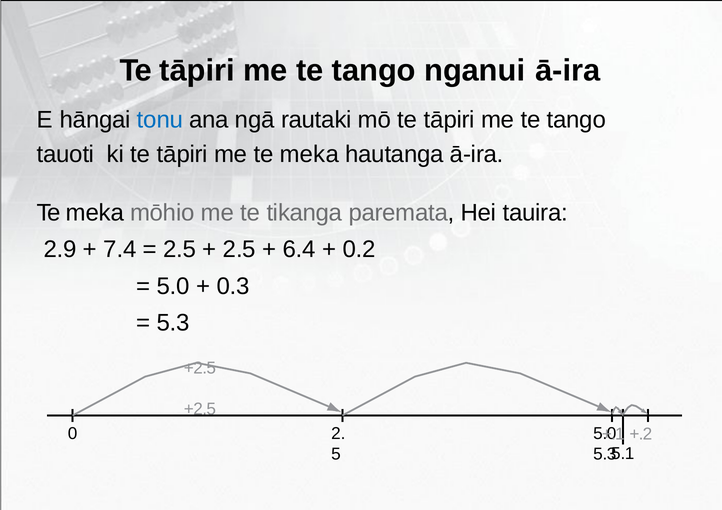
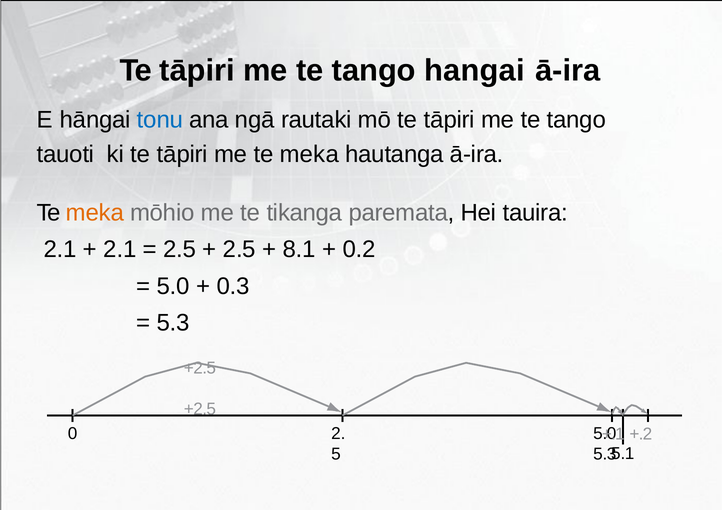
nganui: nganui -> hangai (475, 71)
meka colour: black -> orange (95, 213)
2.9: 2.9 -> 2.1 (60, 249)
7.4: 7.4 -> 2.1 (120, 249)
6.4: 6.4 -> 8.1 (299, 249)
